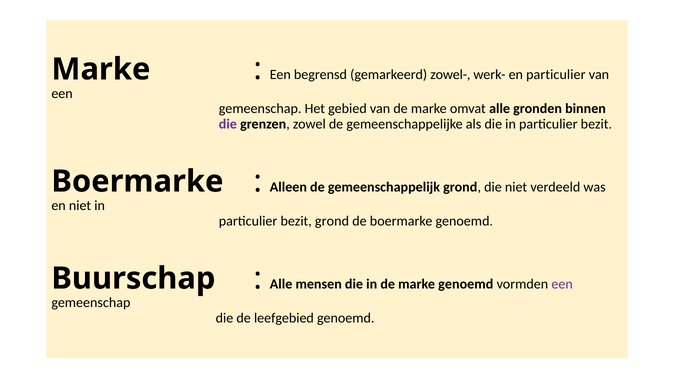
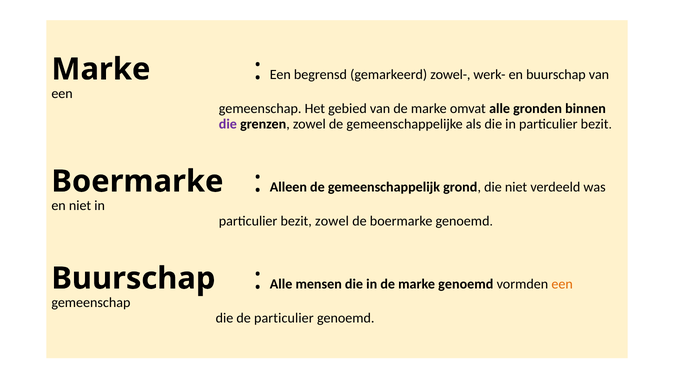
en particulier: particulier -> buurschap (556, 75)
bezit grond: grond -> zowel (332, 221)
een colour: purple -> orange (562, 284)
de leefgebied: leefgebied -> particulier (284, 318)
